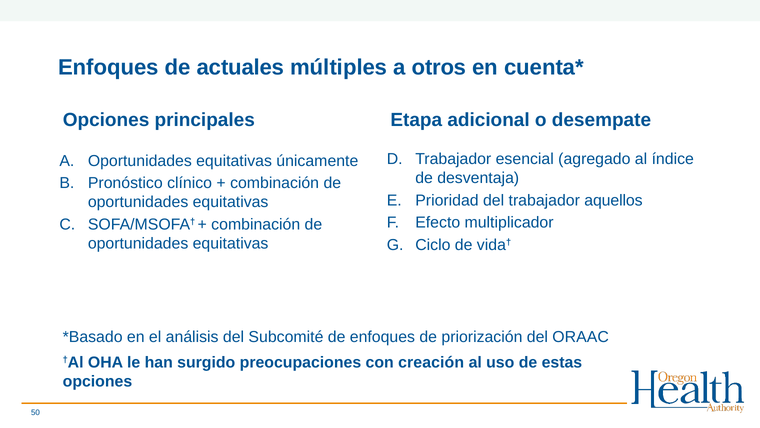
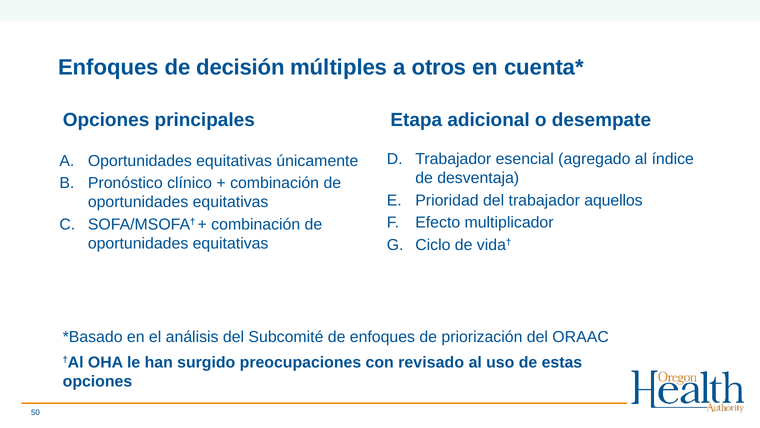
actuales: actuales -> decisión (241, 68)
creación: creación -> revisado (431, 362)
